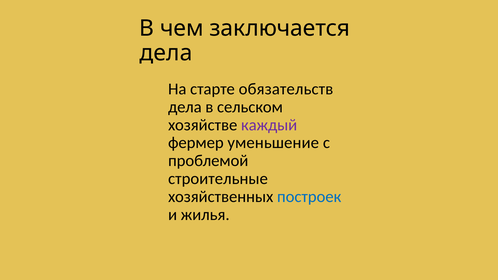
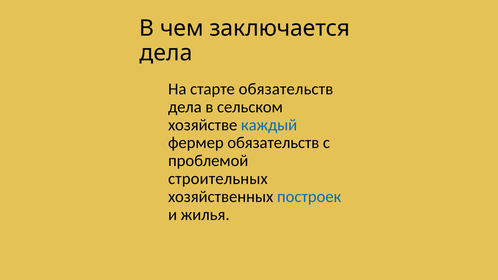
каждый colour: purple -> blue (269, 125)
фермер уменьшение: уменьшение -> обязательств (273, 143)
строительные: строительные -> строительных (218, 179)
